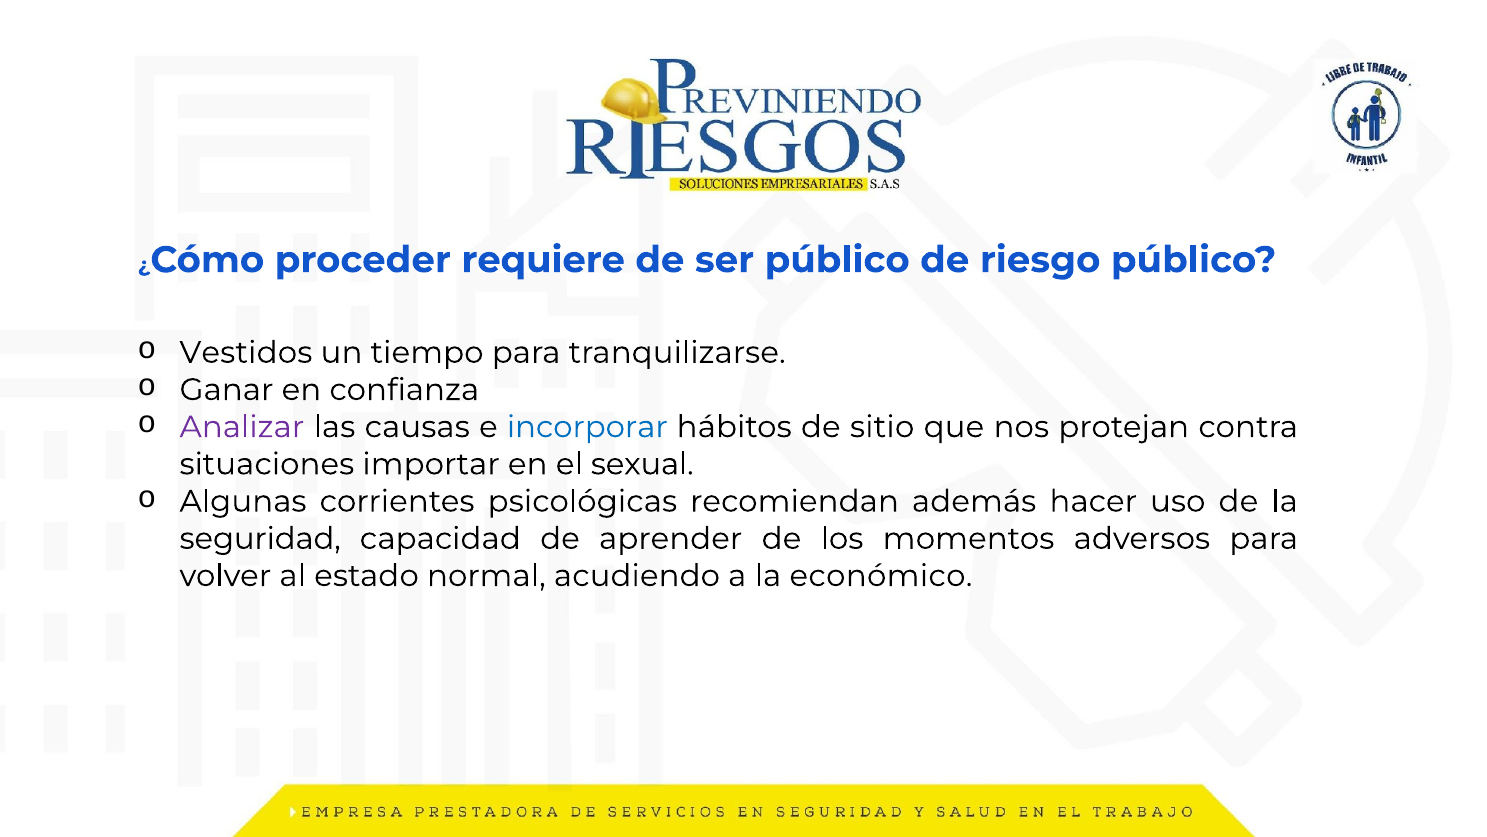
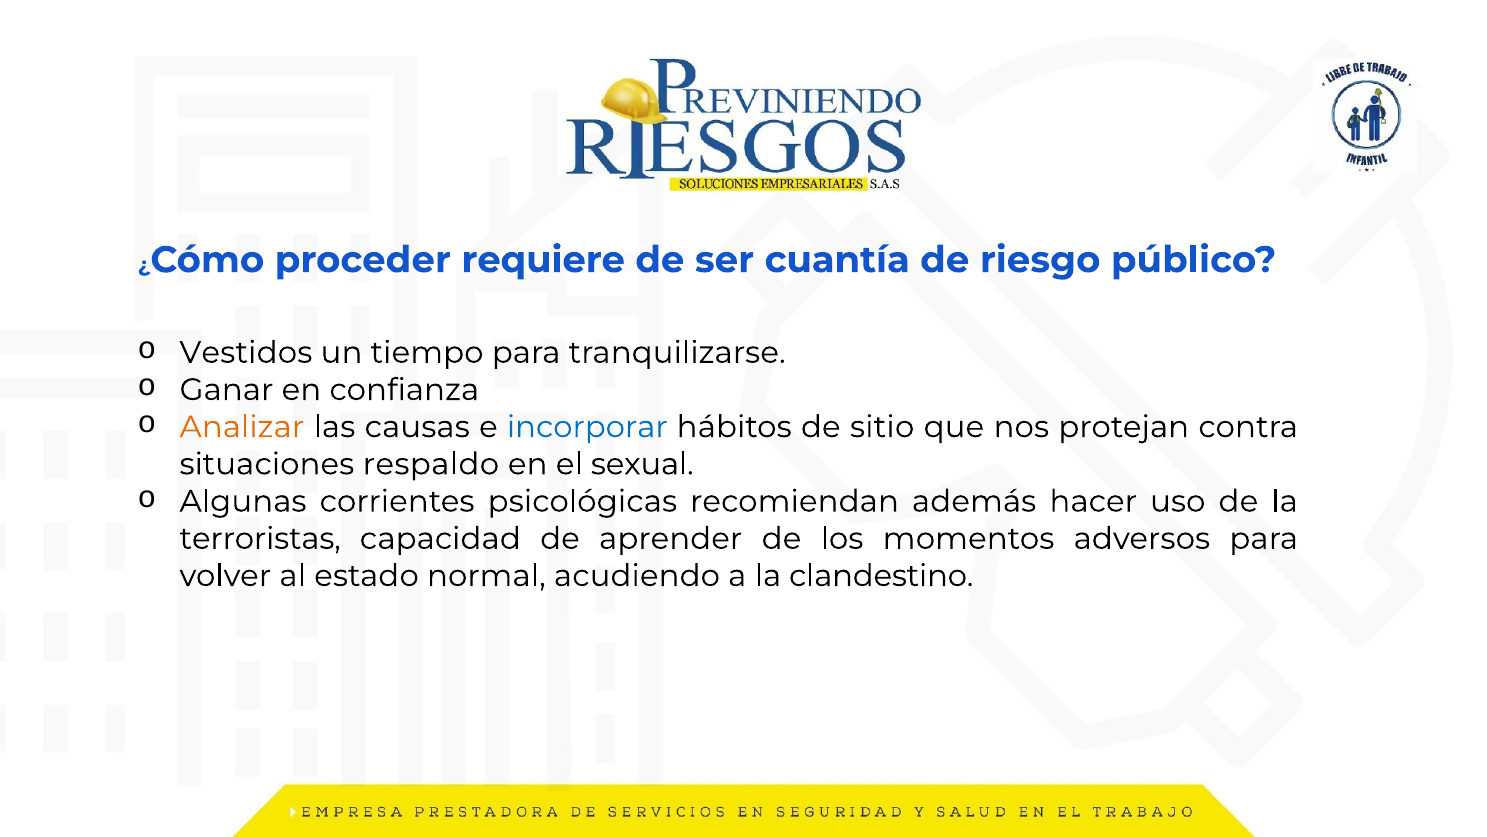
ser público: público -> cuantía (837, 260)
Analizar colour: purple -> orange (242, 427)
importar: importar -> respaldo (431, 464)
seguridad: seguridad -> terroristas (260, 538)
económico: económico -> clandestino (881, 575)
